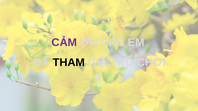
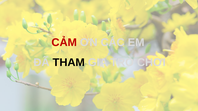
CẢM colour: purple -> red (64, 43)
